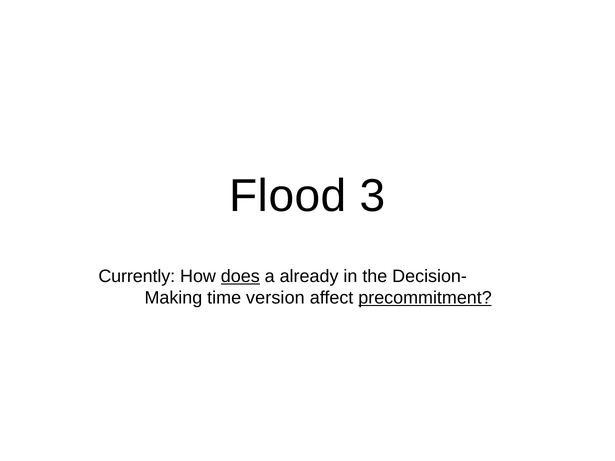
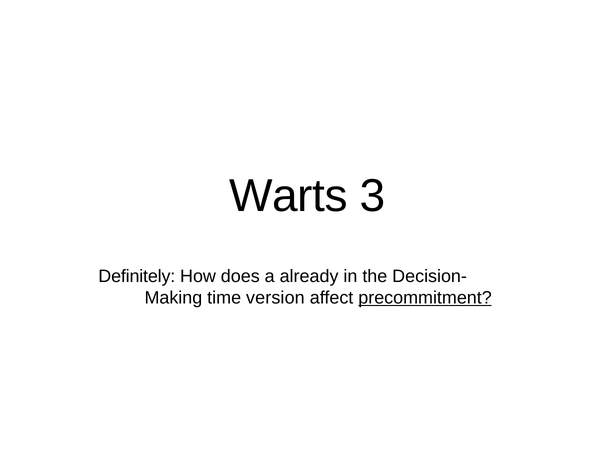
Flood: Flood -> Warts (288, 196)
Currently: Currently -> Definitely (137, 276)
does underline: present -> none (240, 276)
